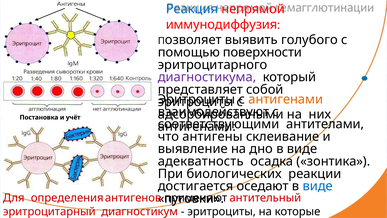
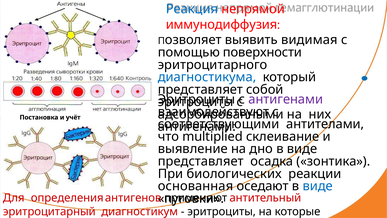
голубого: голубого -> видимая (309, 40)
диагностикума colour: purple -> blue (207, 77)
антигенами colour: orange -> purple (286, 99)
антигены: антигены -> multiplied (213, 136)
адекватность: адекватность -> представляет (201, 161)
достигается: достигается -> основанная (196, 186)
